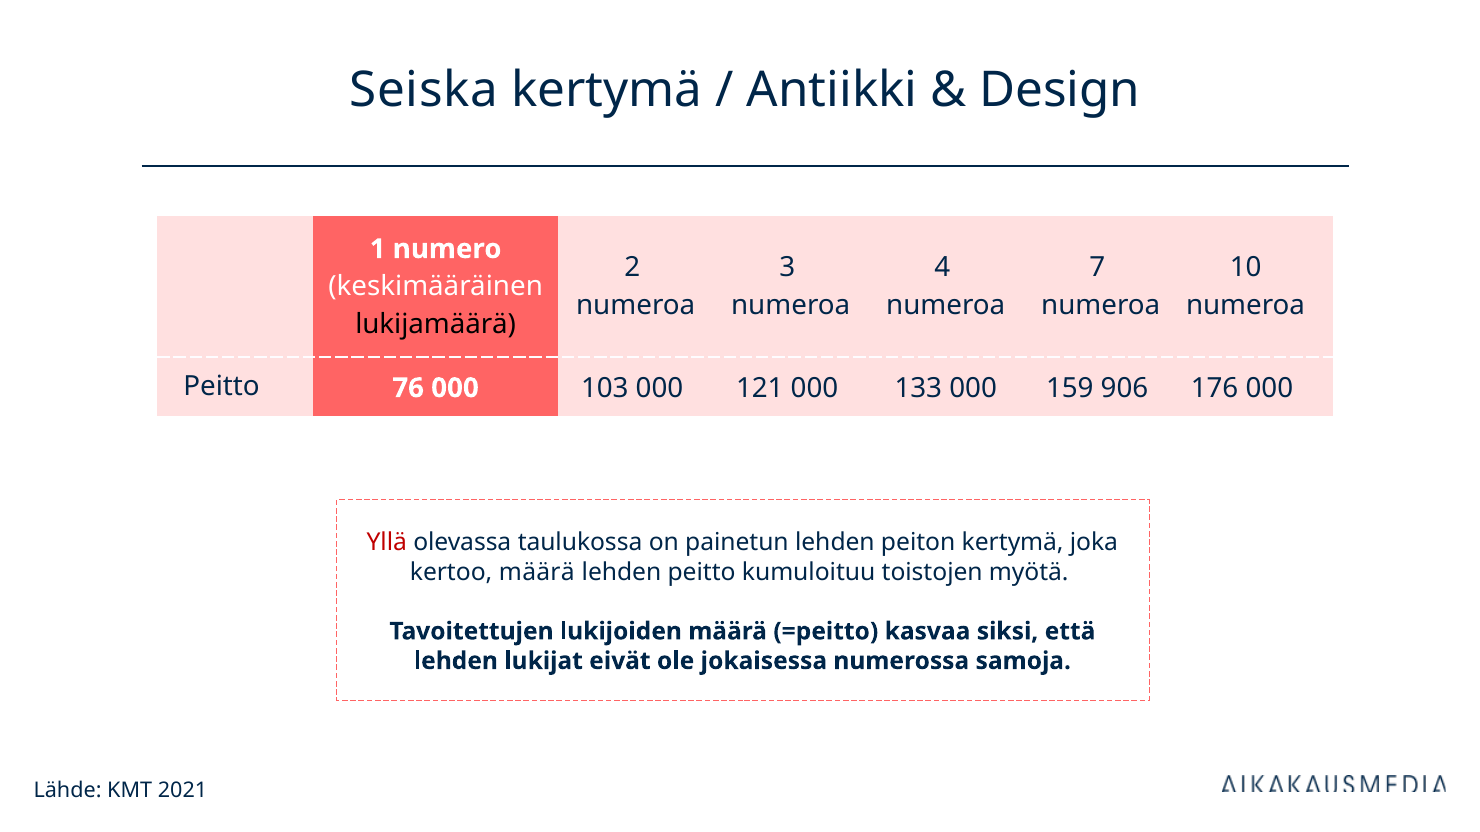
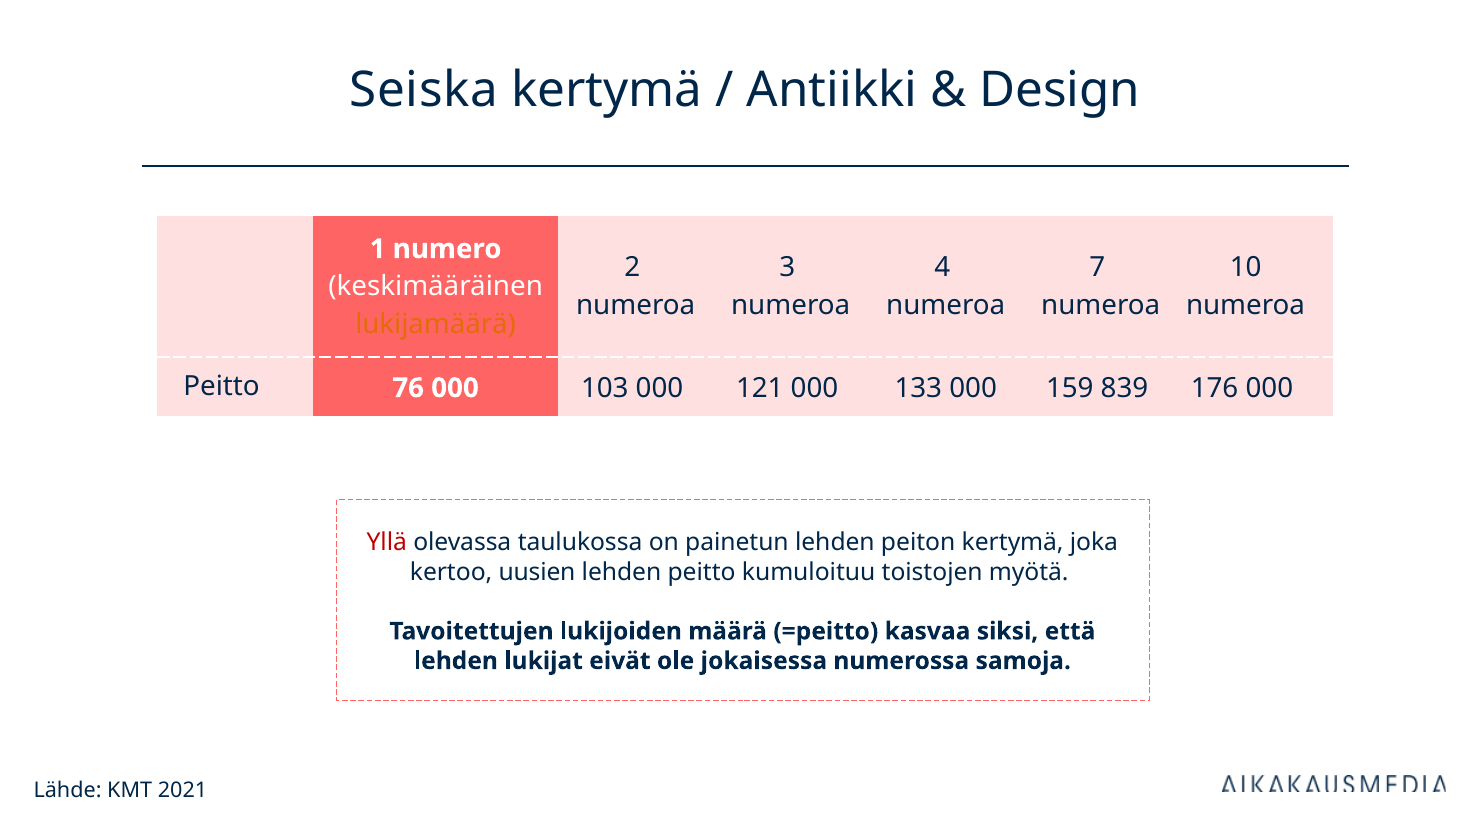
lukijamäärä colour: black -> orange (436, 325)
906: 906 -> 839 (1125, 388)
kertoo määrä: määrä -> uusien (537, 573)
